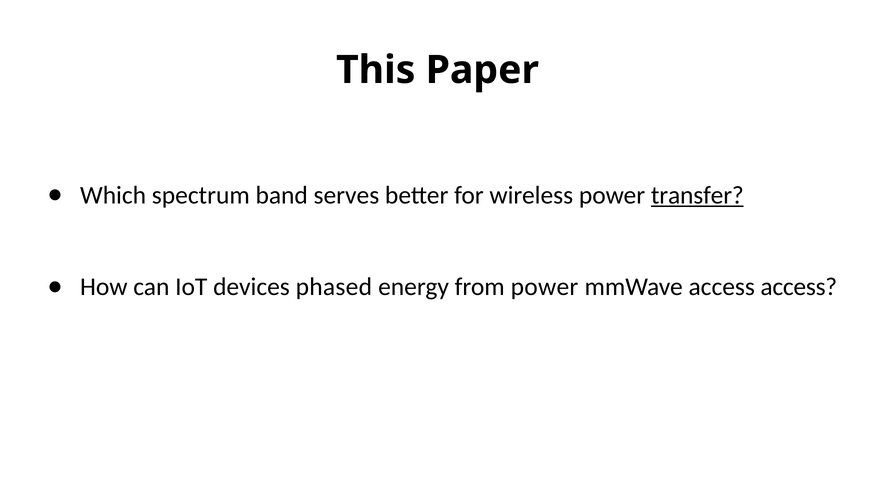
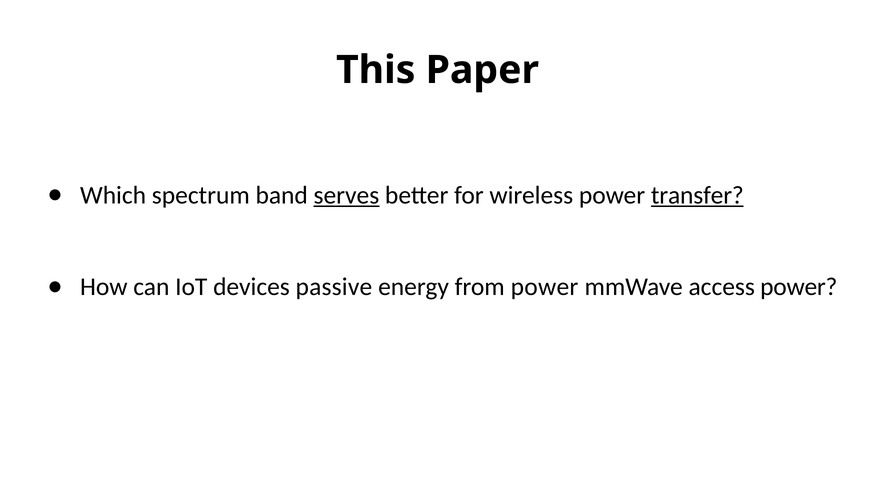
serves underline: none -> present (346, 195)
phased: phased -> passive (334, 287)
access access: access -> power (799, 287)
